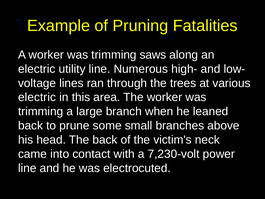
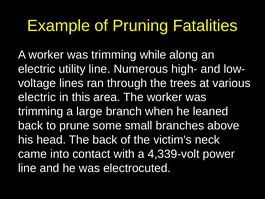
saws: saws -> while (153, 55)
7,230-volt: 7,230-volt -> 4,339-volt (174, 154)
